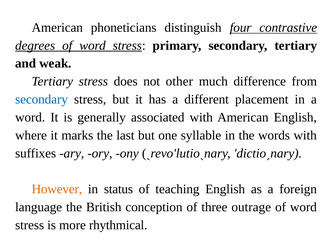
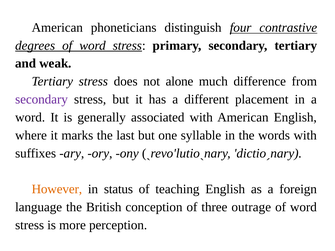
other: other -> alone (180, 81)
secondary colour: blue -> purple (42, 99)
rhythmical: rhythmical -> perception (118, 225)
